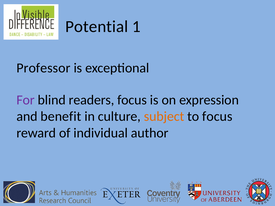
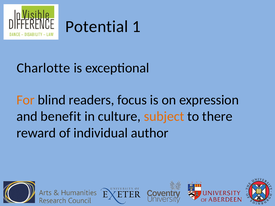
Professor: Professor -> Charlotte (43, 68)
For colour: purple -> orange (26, 100)
to focus: focus -> there (217, 117)
